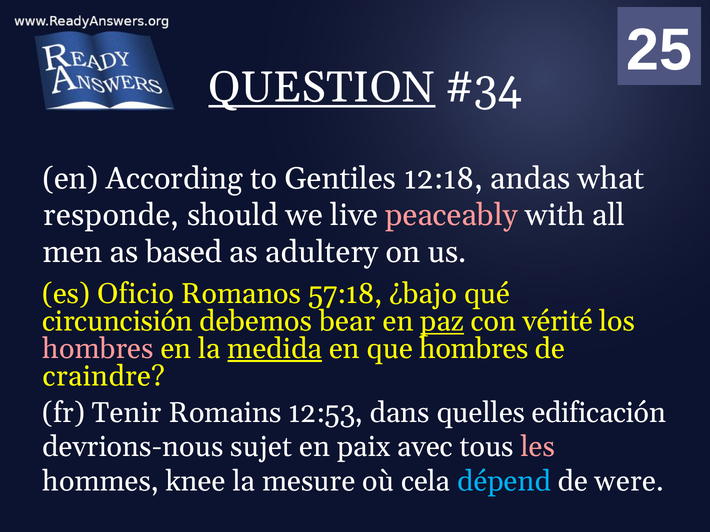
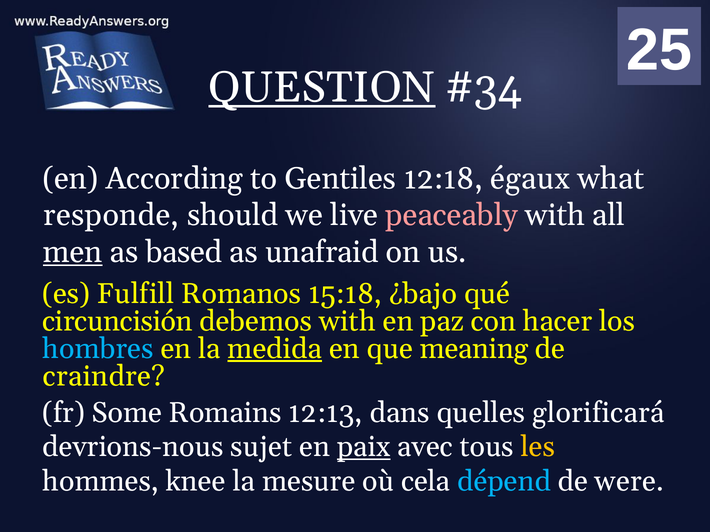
andas: andas -> égaux (530, 179)
men underline: none -> present (73, 252)
adultery: adultery -> unafraid (322, 252)
Oficio: Oficio -> Fulfill (136, 294)
57:18: 57:18 -> 15:18 (345, 294)
debemos bear: bear -> with (347, 322)
paz underline: present -> none (442, 322)
vérité: vérité -> hacer (558, 322)
hombres colour: pink -> light blue (98, 349)
que hombres: hombres -> meaning (474, 349)
Tenir: Tenir -> Some (127, 413)
12:53: 12:53 -> 12:13 (325, 413)
edificación: edificación -> glorificará (599, 413)
paix underline: none -> present (364, 447)
les colour: pink -> yellow (538, 447)
